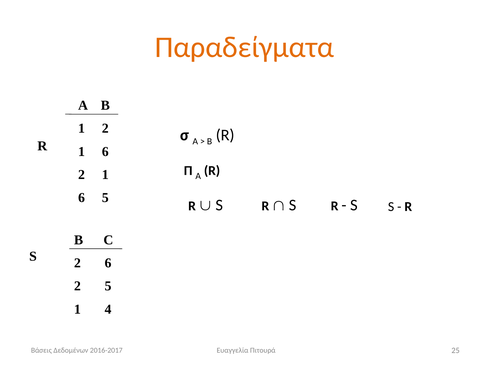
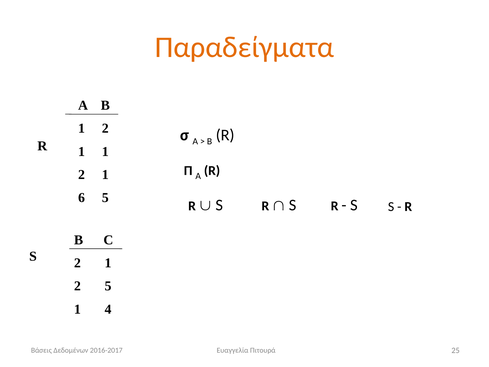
6: 6 -> 1 (105, 151)
6: 6 -> 1 (108, 263)
